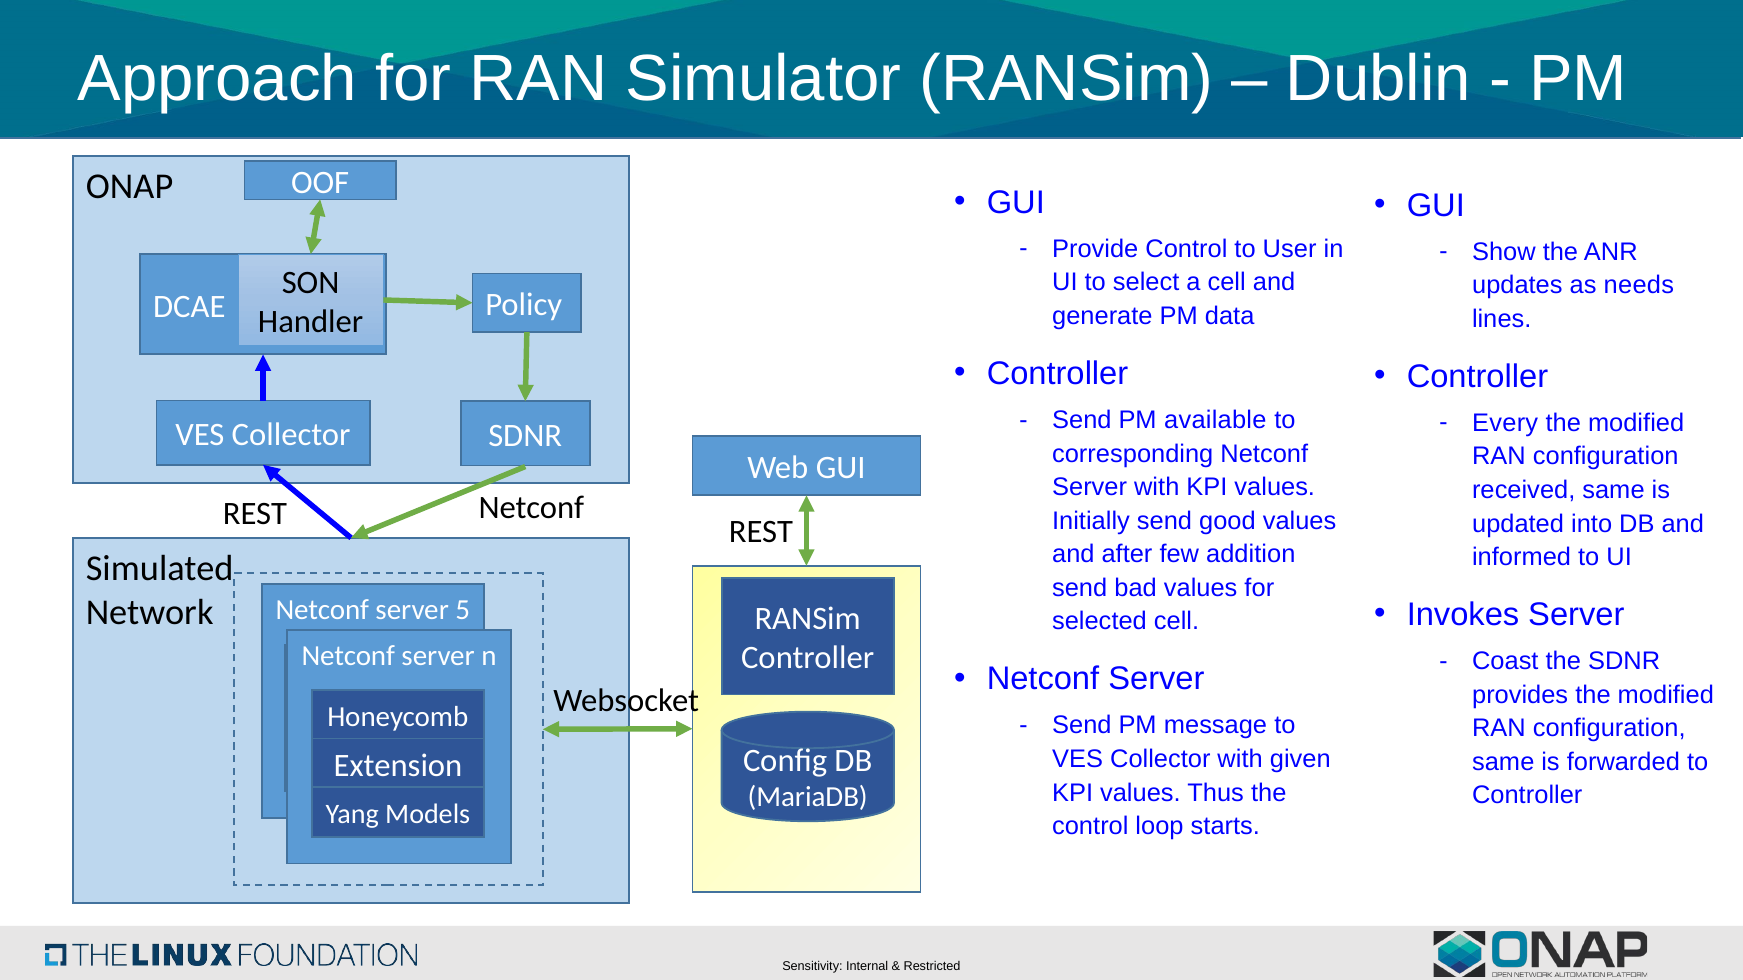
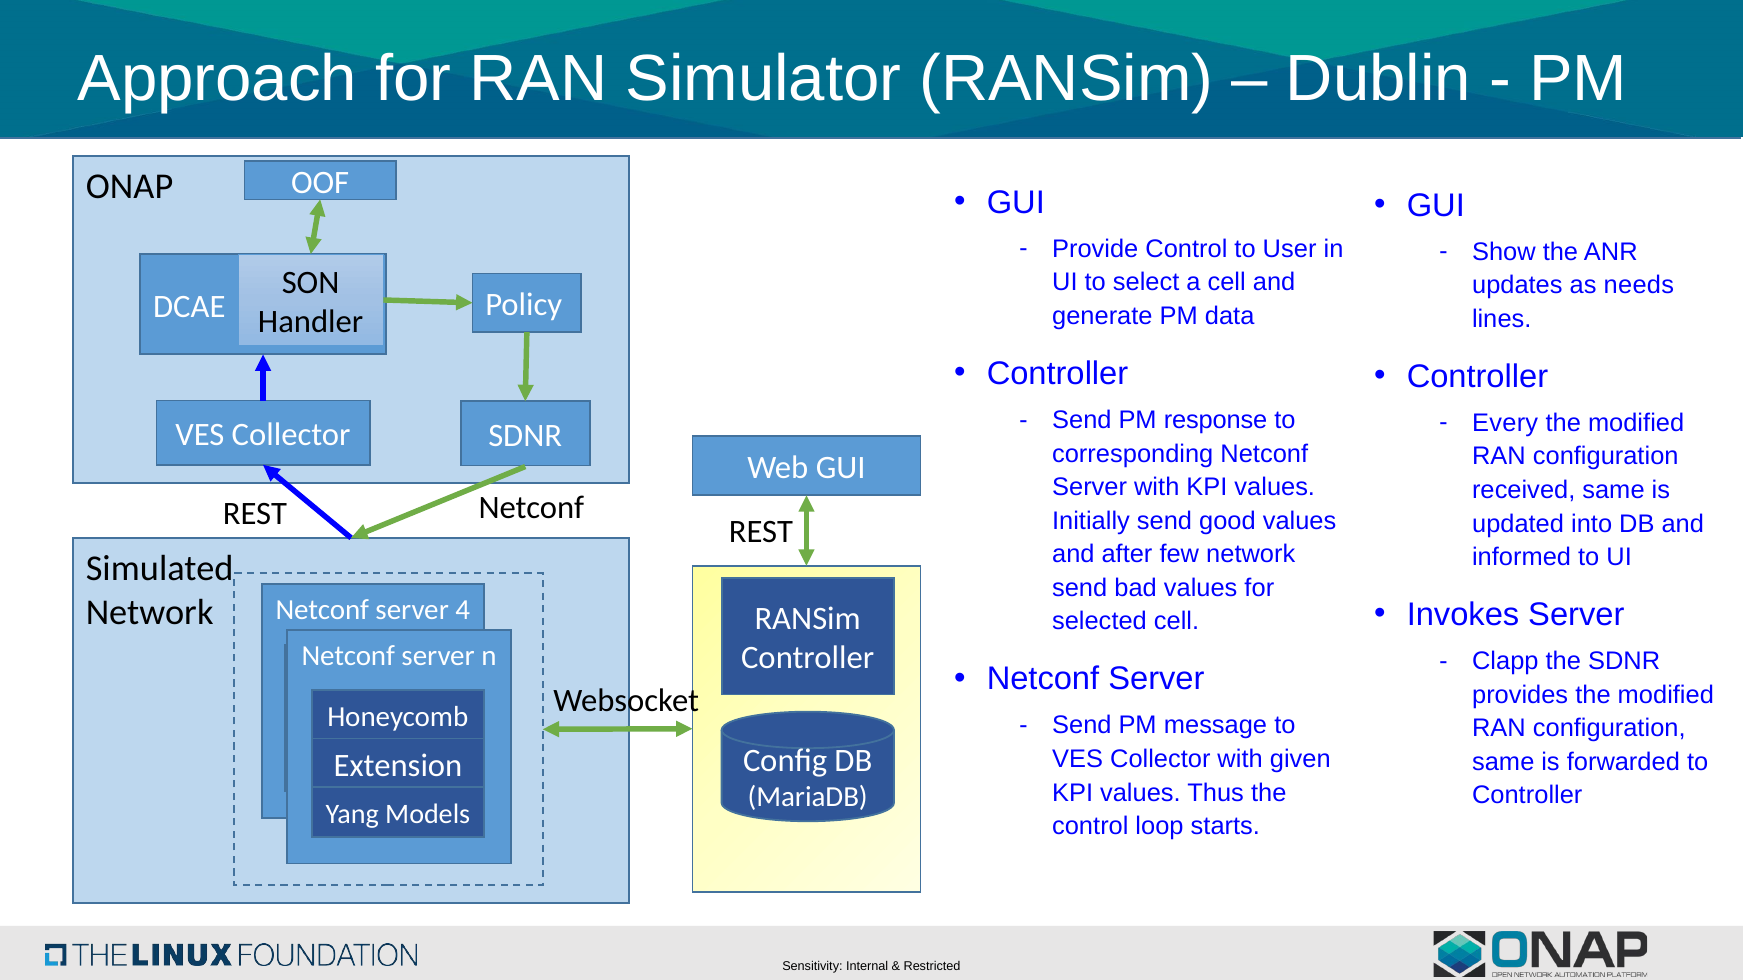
available: available -> response (1216, 420)
few addition: addition -> network (1251, 555)
5: 5 -> 4 (463, 610)
Coast: Coast -> Clapp (1505, 661)
